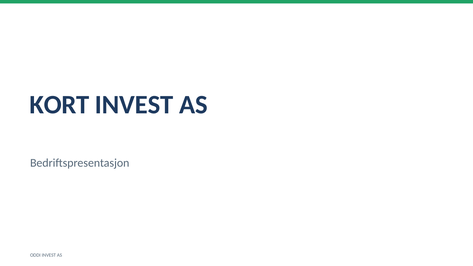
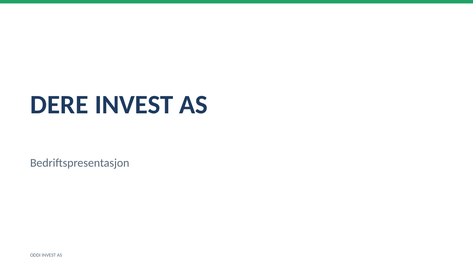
KORT: KORT -> DERE (59, 105)
